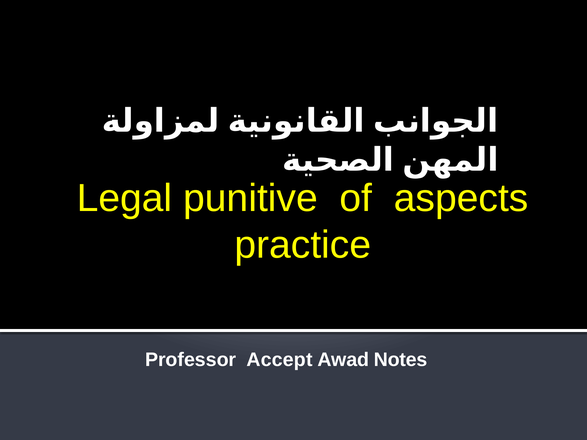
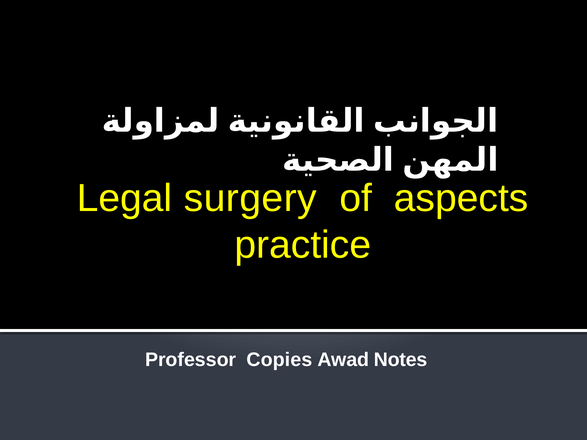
punitive: punitive -> surgery (250, 198)
Accept: Accept -> Copies (279, 360)
